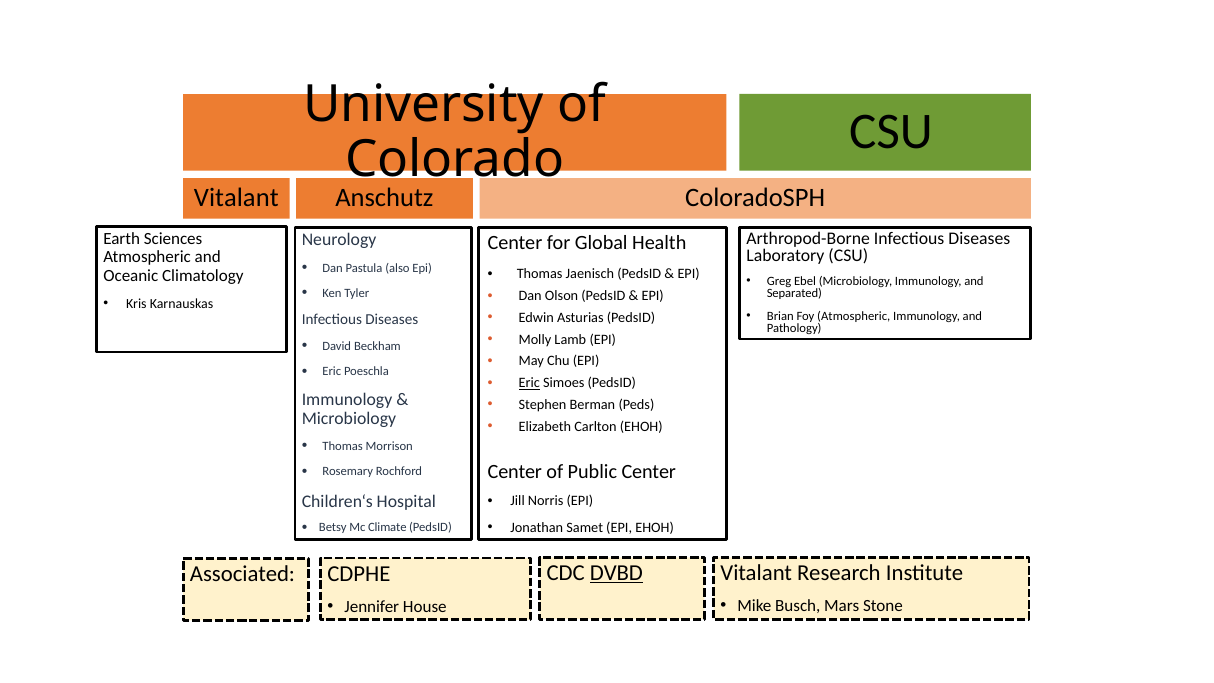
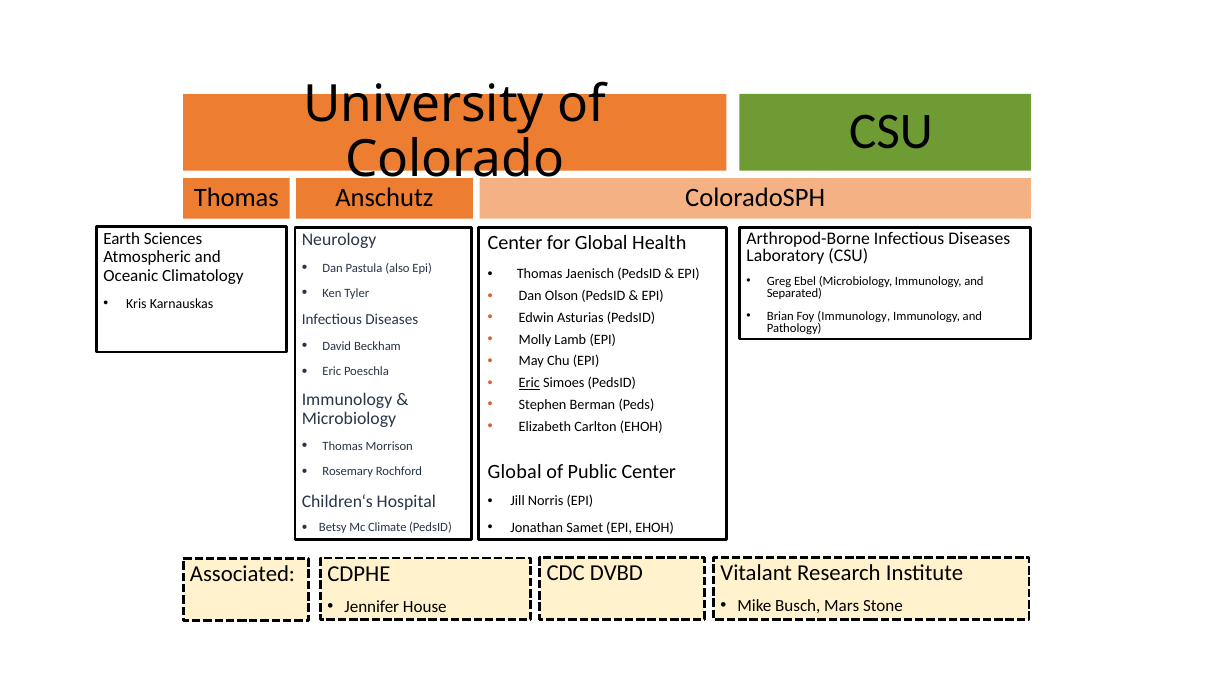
Vitalant: Vitalant -> Thomas (236, 198)
Foy Atmospheric: Atmospheric -> Immunology (854, 316)
Center: Center -> Global (515, 472)
DVBD underline: present -> none (616, 573)
